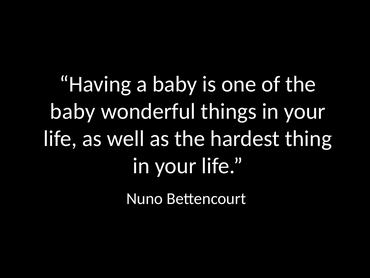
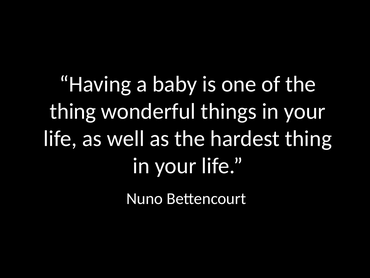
baby: baby -> thing (73, 111)
